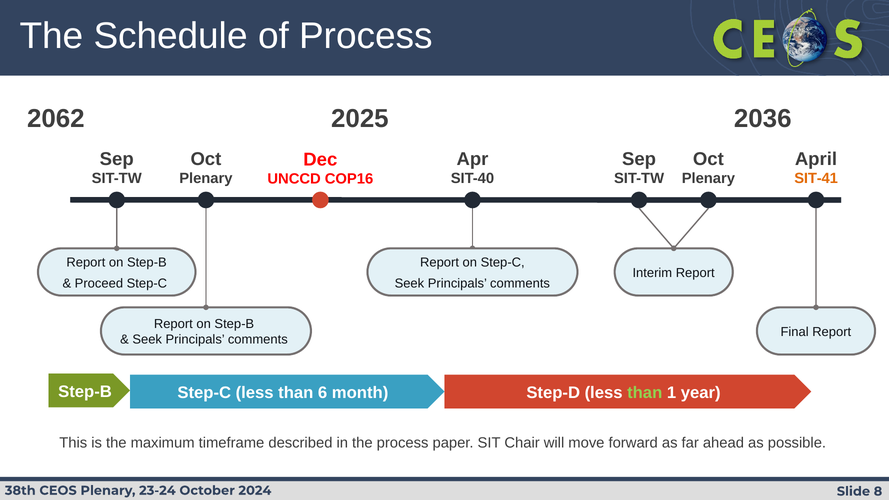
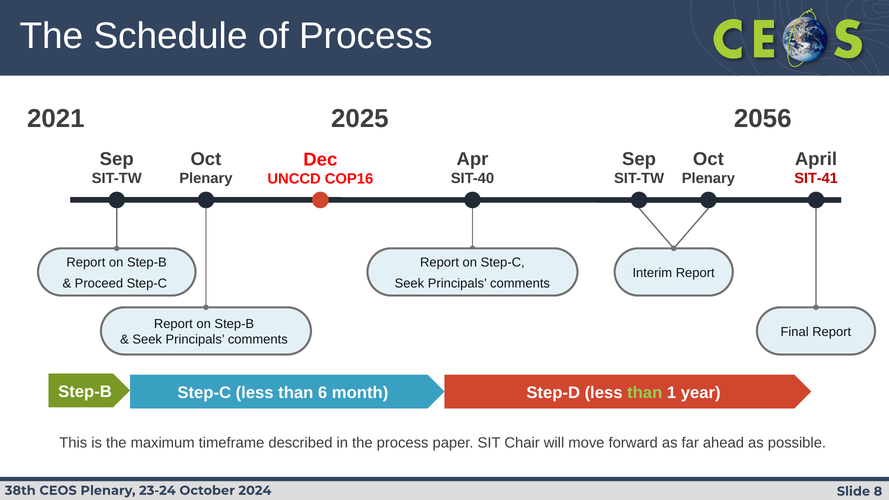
2062: 2062 -> 2021 (56, 119)
2036: 2036 -> 2056 (763, 119)
SIT-41 colour: orange -> red (816, 178)
